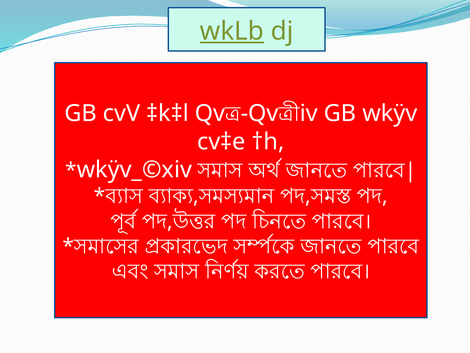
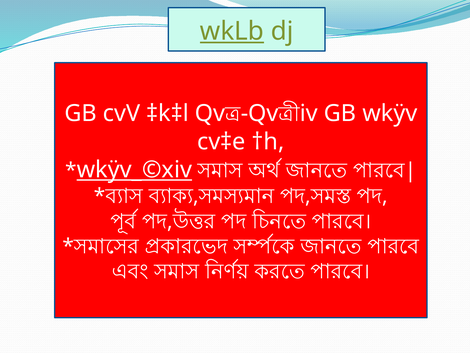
wkÿv_©xiv underline: none -> present (134, 170)
